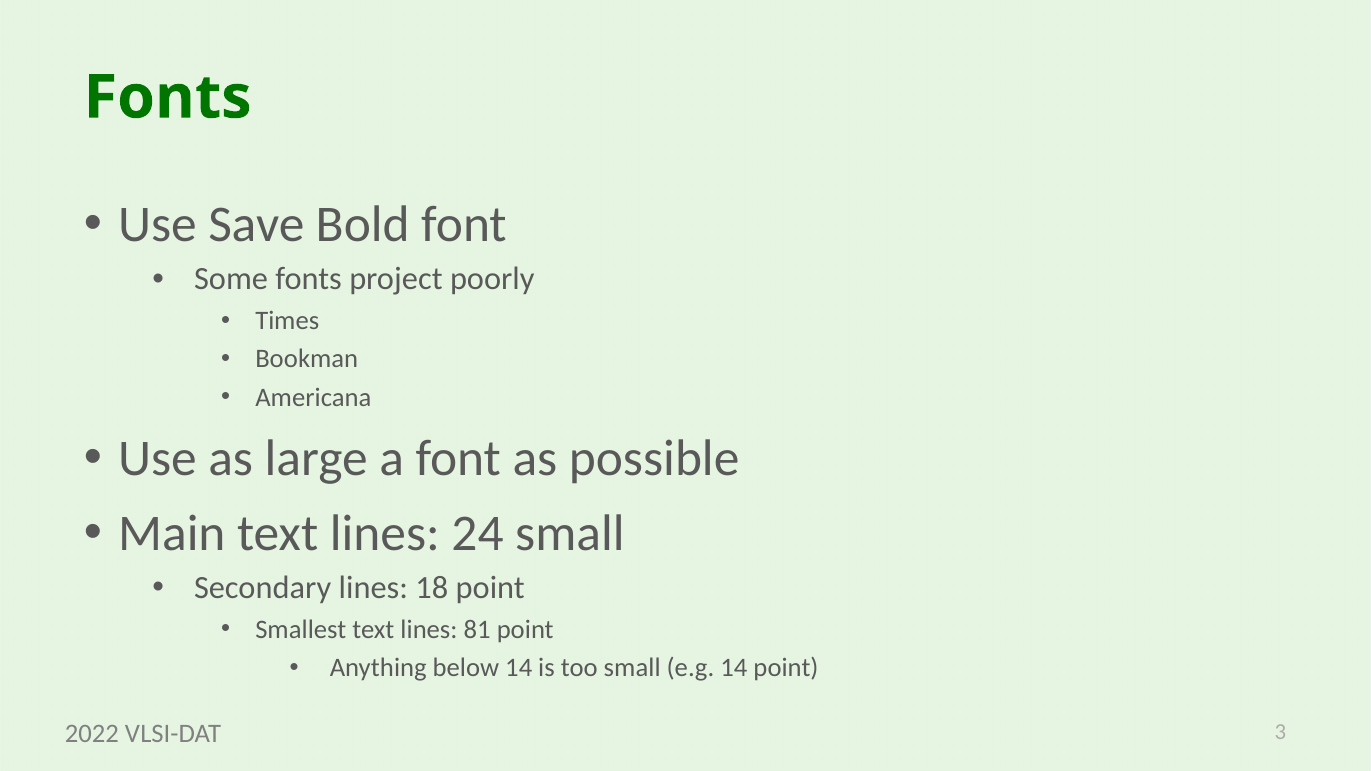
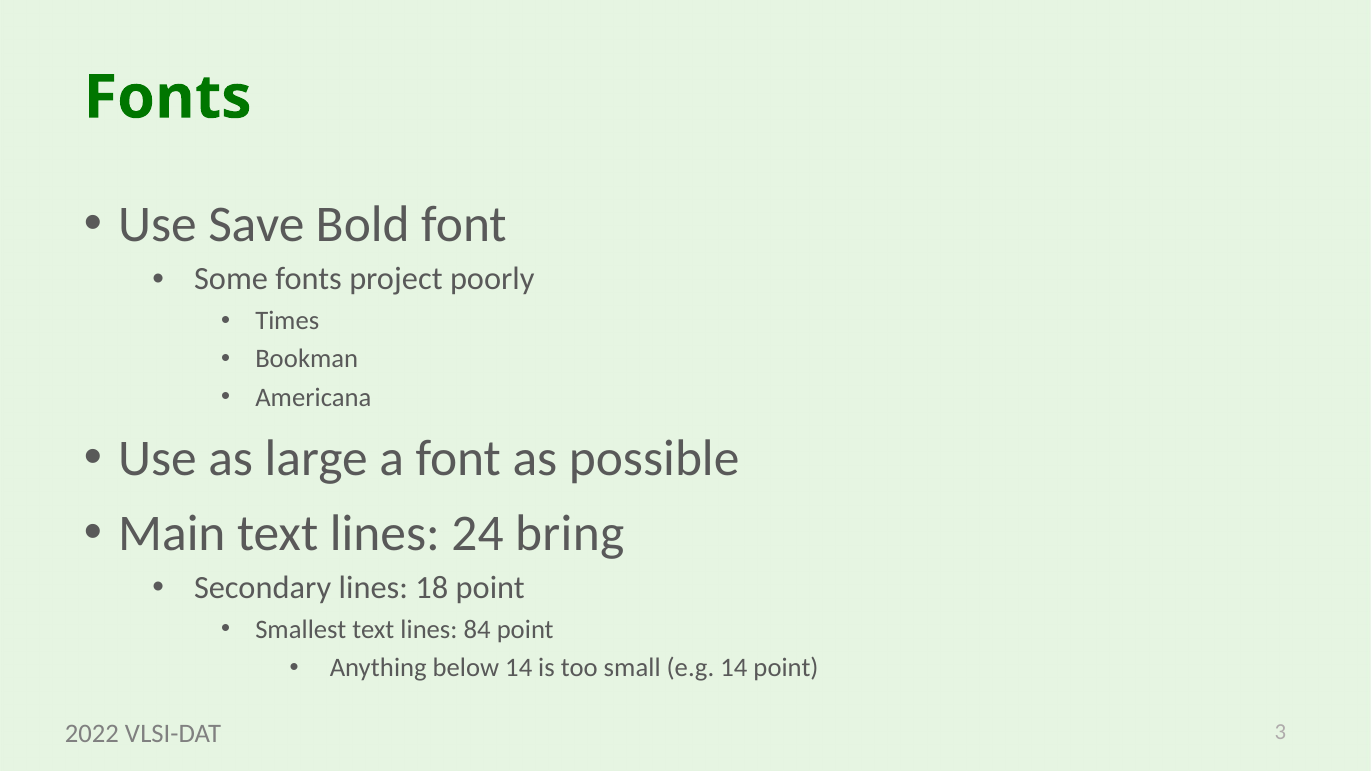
24 small: small -> bring (570, 533)
81: 81 -> 84 (477, 630)
